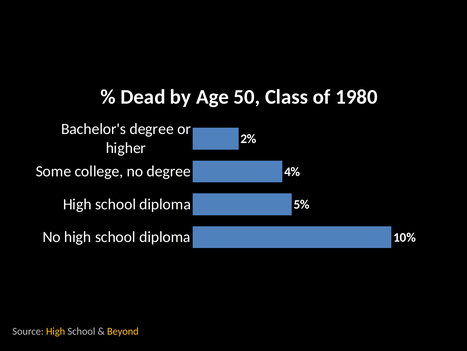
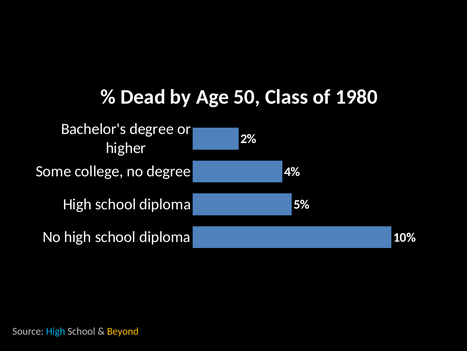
High colour: yellow -> light blue (56, 331)
